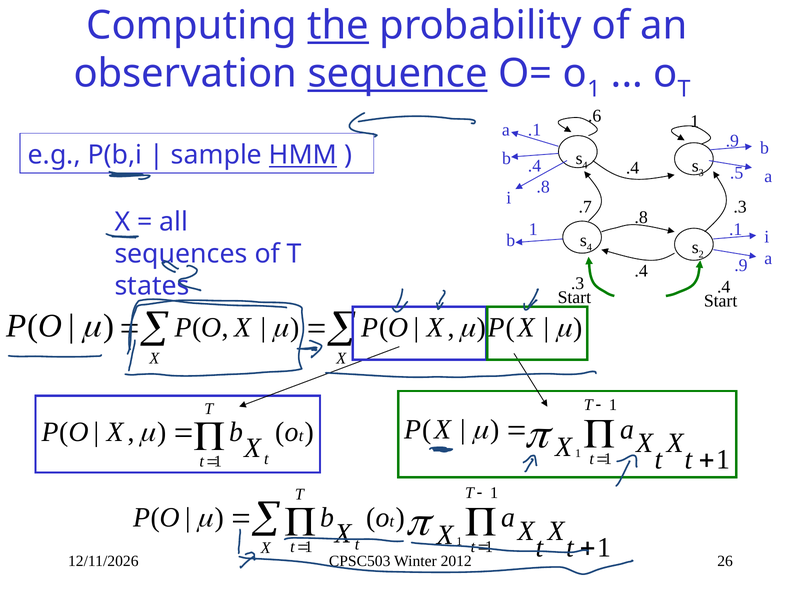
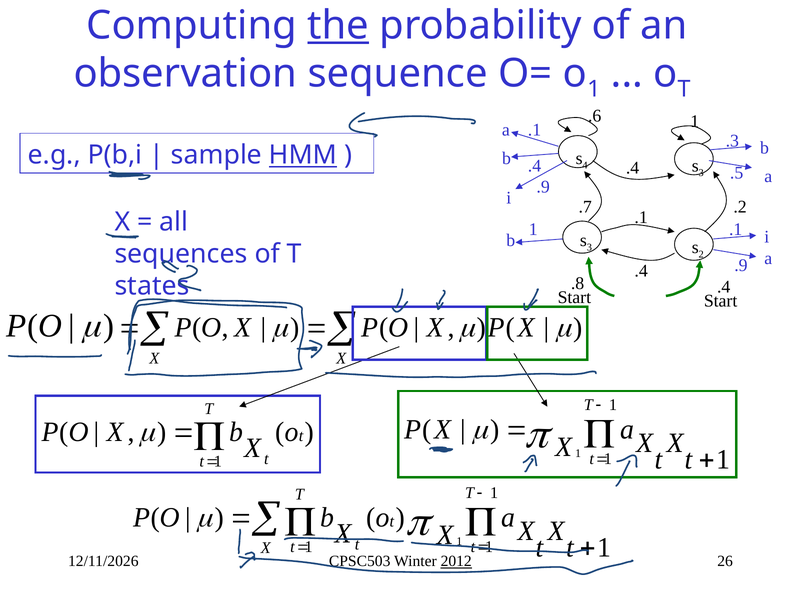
sequence underline: present -> none (398, 74)
.9: .9 -> .3 (732, 141)
.8: .8 -> .9 (543, 187)
.3: .3 -> .2 (740, 207)
.8: .8 -> .1 (641, 218)
4: 4 -> 3 (589, 248)
.3: .3 -> .8 (578, 284)
2012 underline: none -> present (456, 562)
